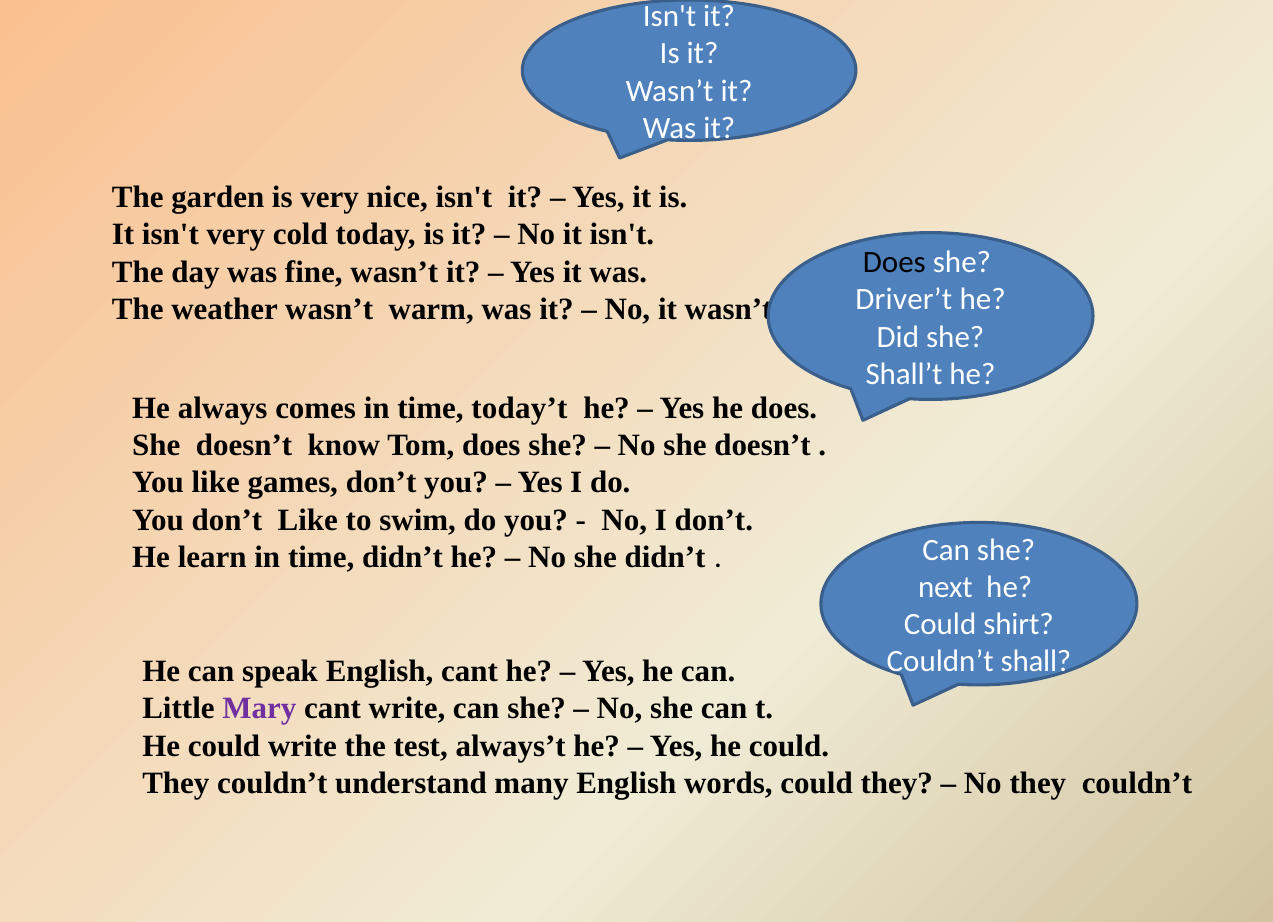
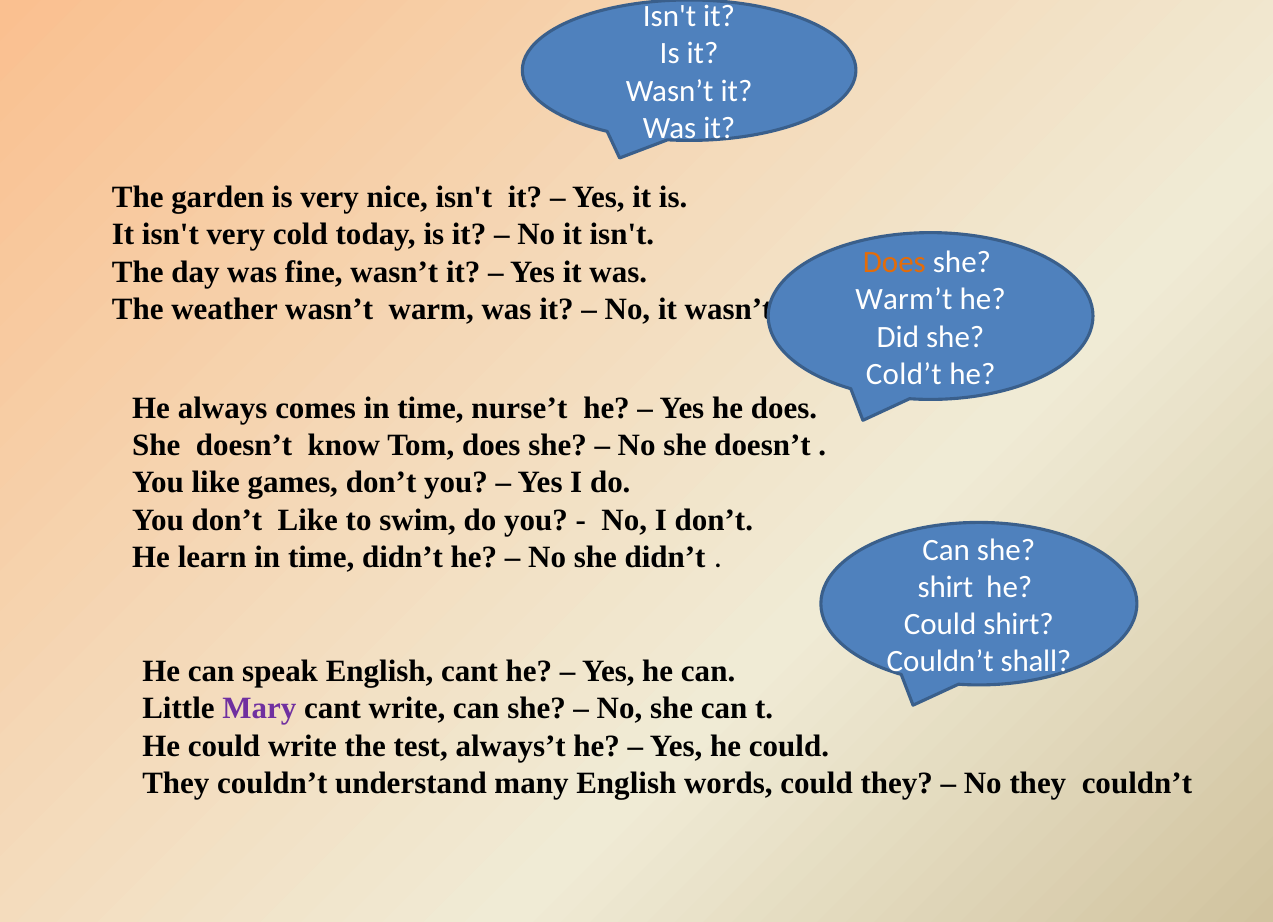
Does colour: black -> orange (894, 262)
Driver’t: Driver’t -> Warm’t (904, 300)
Shall’t: Shall’t -> Cold’t (904, 374)
today’t: today’t -> nurse’t (519, 408)
next: next -> shirt (945, 587)
